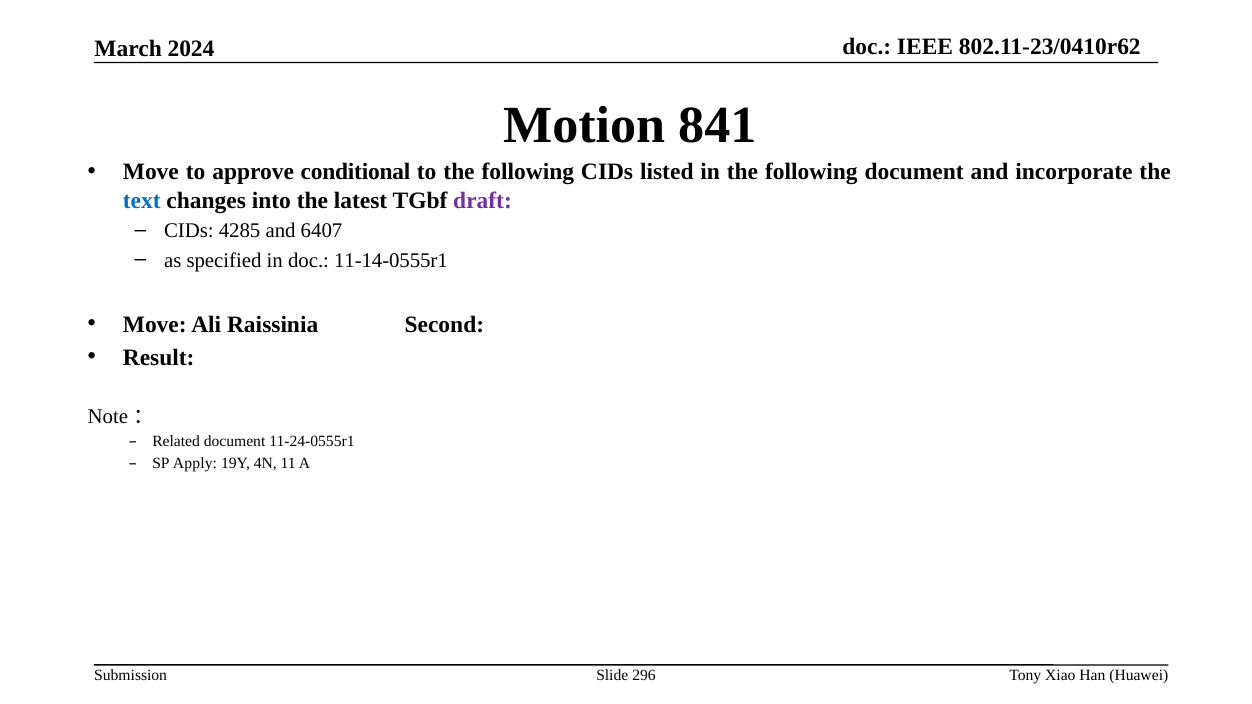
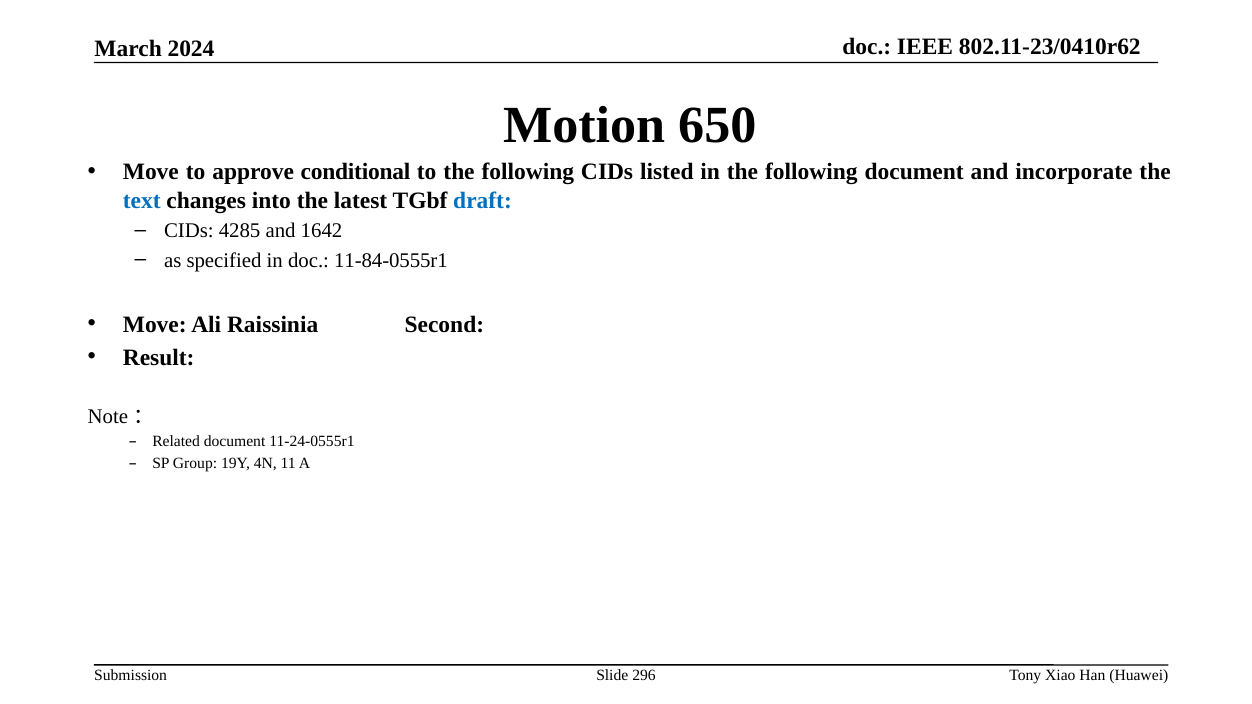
841: 841 -> 650 (717, 126)
draft colour: purple -> blue (483, 200)
6407: 6407 -> 1642 (322, 231)
11-14-0555r1: 11-14-0555r1 -> 11-84-0555r1 (391, 260)
Apply: Apply -> Group (195, 464)
